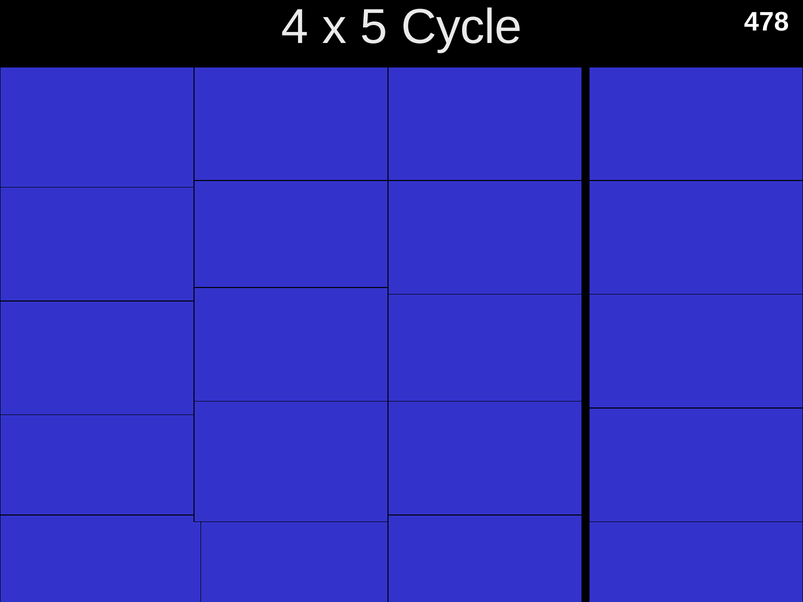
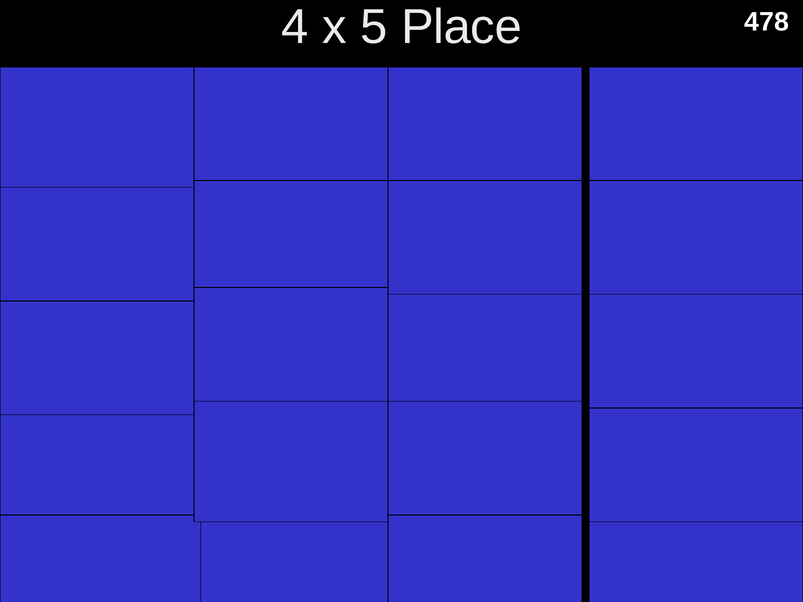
Cycle: Cycle -> Place (461, 27)
